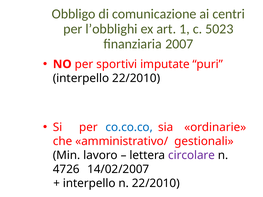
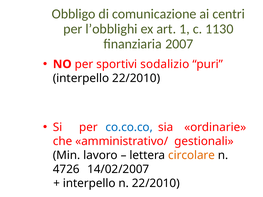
5023: 5023 -> 1130 (219, 29)
imputate: imputate -> sodalizio (165, 64)
circolare colour: purple -> orange (192, 155)
